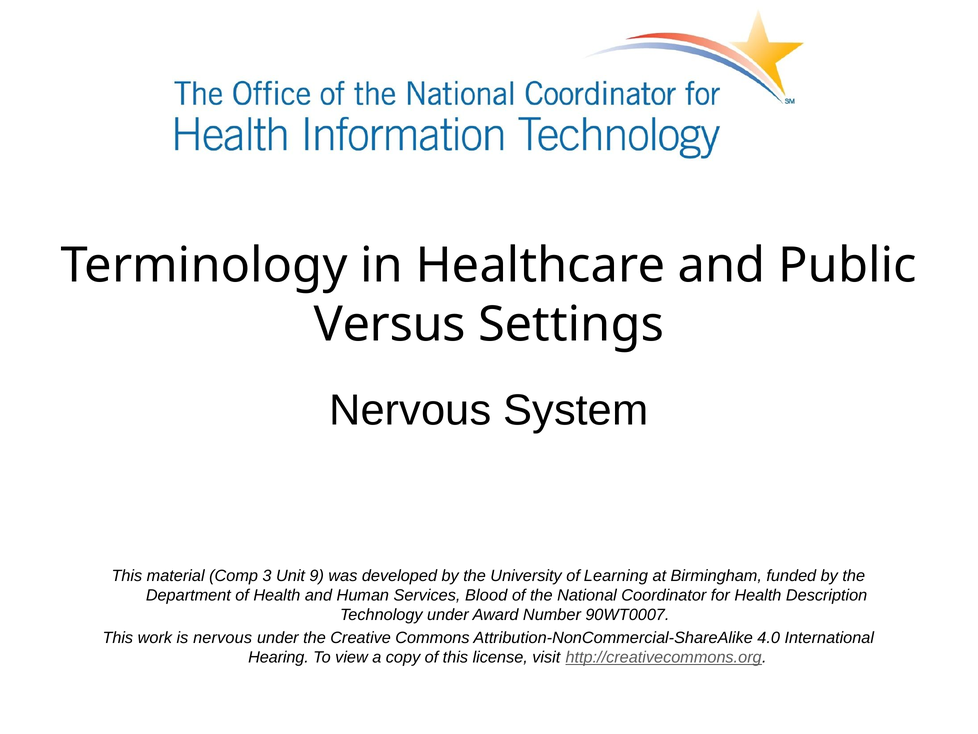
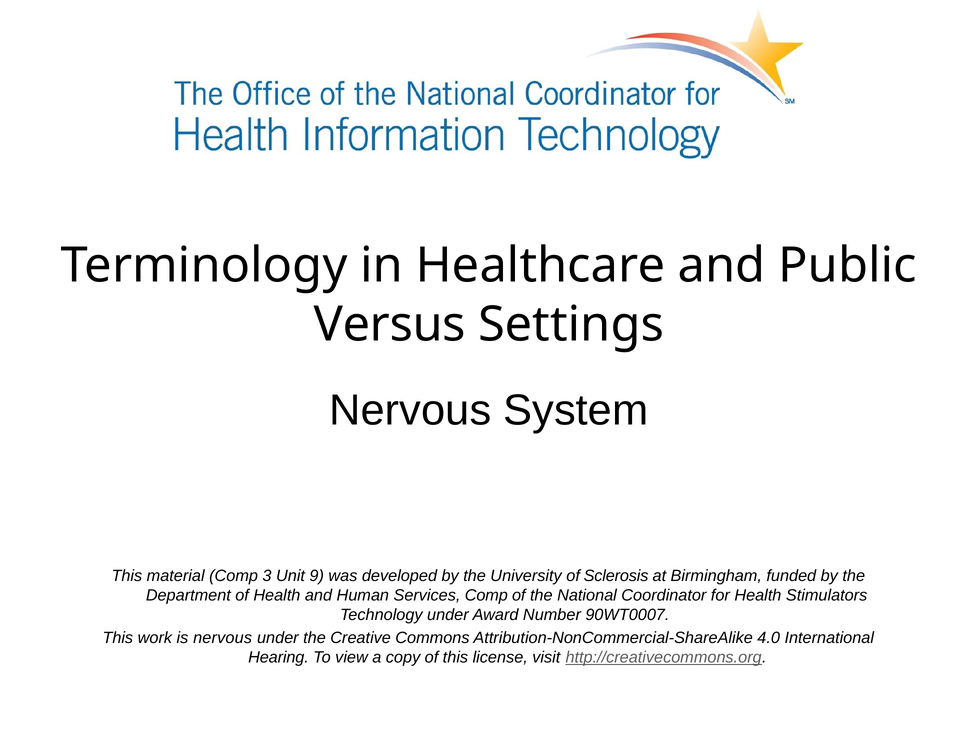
Learning: Learning -> Sclerosis (616, 575)
Services Blood: Blood -> Comp (486, 595)
Description: Description -> Stimulators (827, 595)
